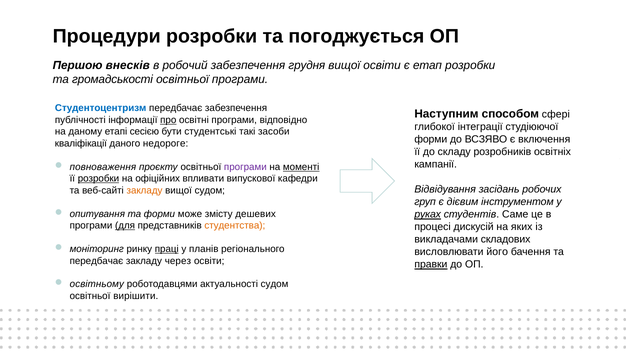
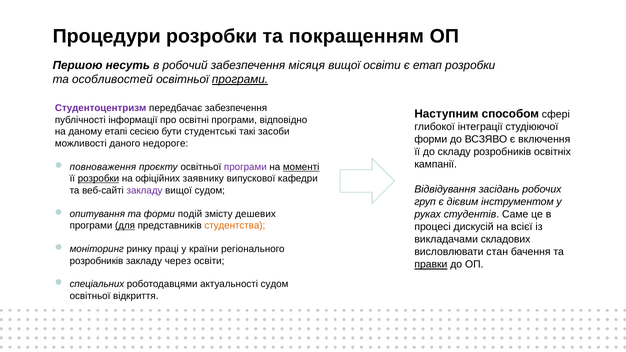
погоджується: погоджується -> покращенням (356, 37)
внесків: внесків -> несуть (128, 65)
грудня: грудня -> місяця (307, 65)
громадськості: громадськості -> особливостей (112, 79)
програми underline: none -> present (240, 79)
Студентоцентризм colour: blue -> purple (101, 108)
про underline: present -> none (168, 120)
кваліфікації: кваліфікації -> можливості (81, 143)
впливати: впливати -> заявнику (203, 179)
закладу colour: orange -> purple (145, 190)
може: може -> подій (190, 214)
руках underline: present -> none (428, 215)
яких: яких -> всієї (522, 227)
праці underline: present -> none (167, 249)
планів: планів -> країни (204, 249)
його: його -> стан (497, 252)
передбачає: передбачає -> розробників (96, 261)
освітньому: освітньому -> спеціальних (97, 284)
вирішити: вирішити -> відкриття (136, 296)
